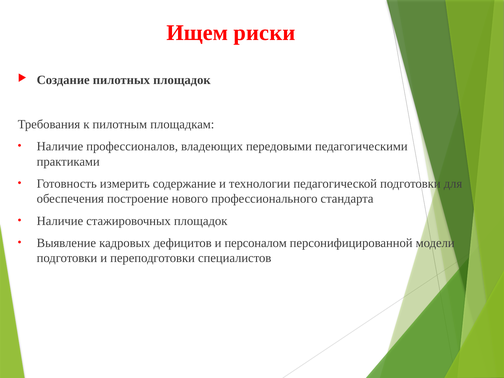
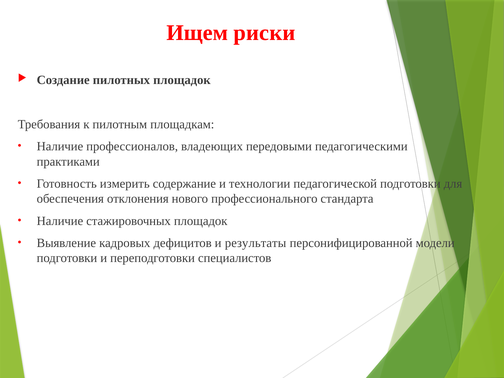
построение: построение -> отклонения (138, 199)
персоналом: персоналом -> результаты (256, 243)
